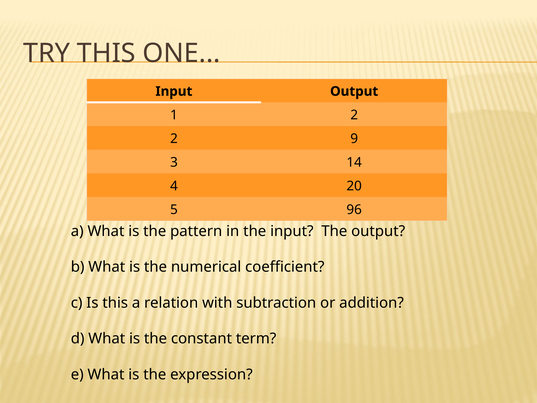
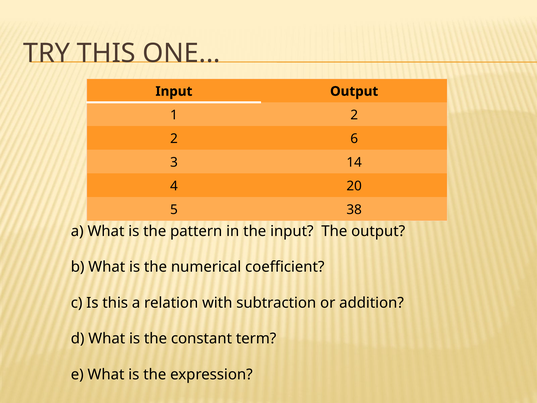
9: 9 -> 6 (354, 139)
96: 96 -> 38 (354, 210)
